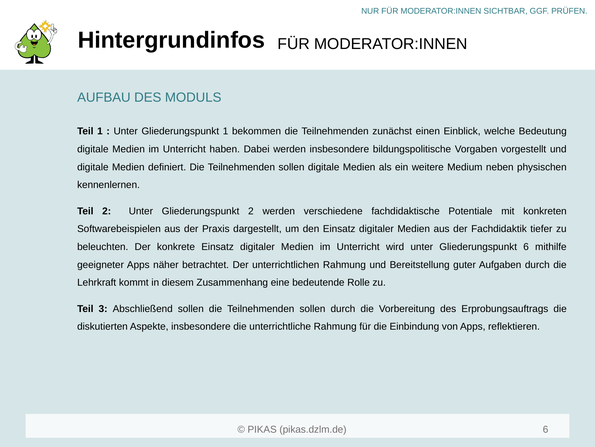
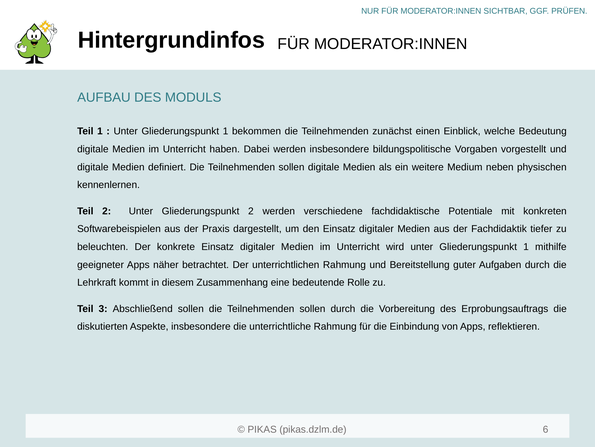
wird unter Gliederungspunkt 6: 6 -> 1 (526, 246)
